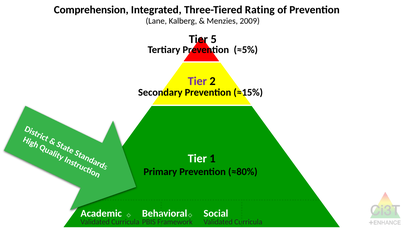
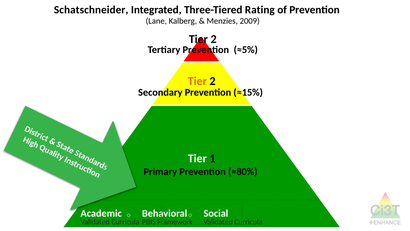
Comprehension: Comprehension -> Schatschneider (91, 10)
5: 5 -> 2 (214, 39)
Tier colour: purple -> orange (197, 81)
